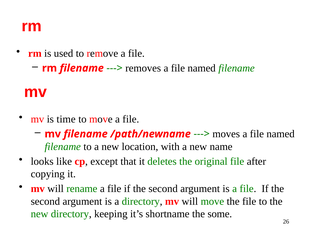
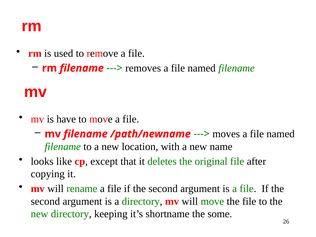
time: time -> have (66, 119)
